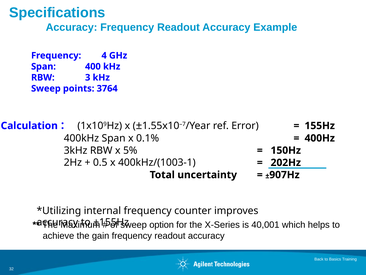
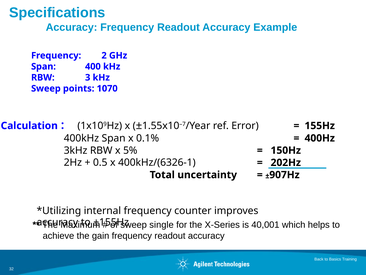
4: 4 -> 2 (104, 55)
3764: 3764 -> 1070 (107, 88)
400kHz/(1003-1: 400kHz/(1003-1 -> 400kHz/(6326-1 (157, 162)
option: option -> single (162, 224)
